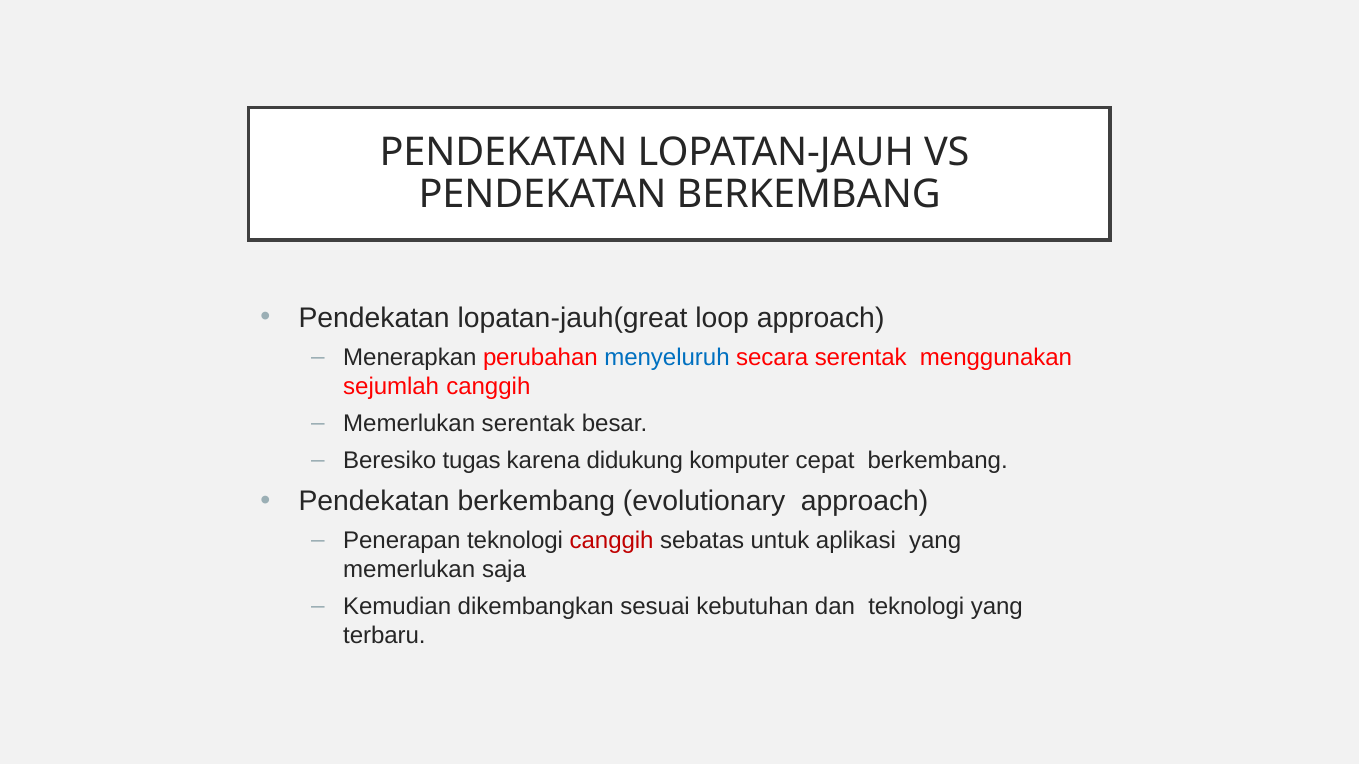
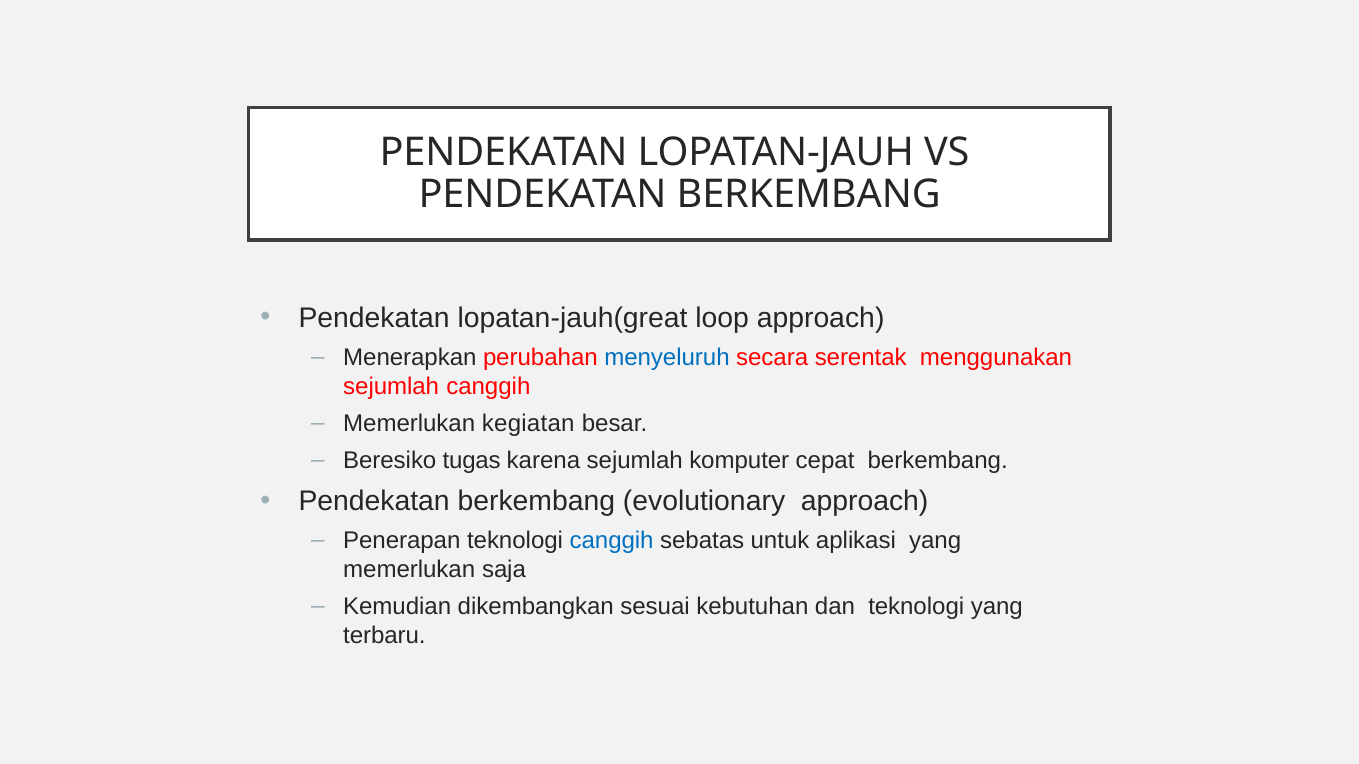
Memerlukan serentak: serentak -> kegiatan (528, 424)
karena didukung: didukung -> sejumlah (635, 461)
canggih colour: red -> blue (612, 541)
